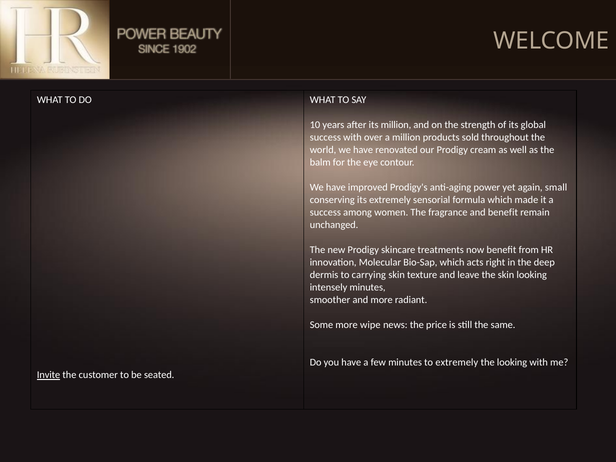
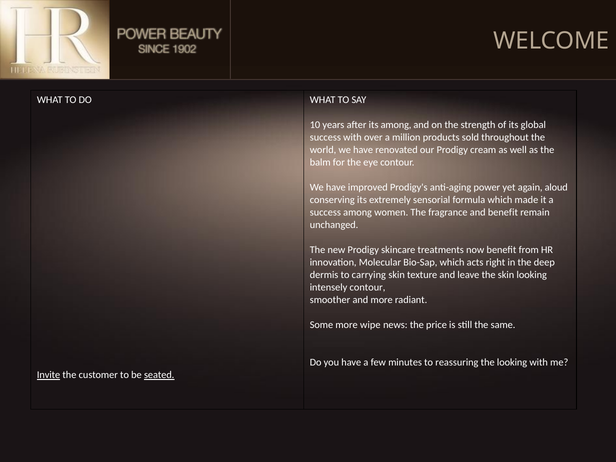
its million: million -> among (396, 125)
small: small -> aloud (556, 187)
intensely minutes: minutes -> contour (367, 287)
to extremely: extremely -> reassuring (457, 363)
seated underline: none -> present (159, 375)
